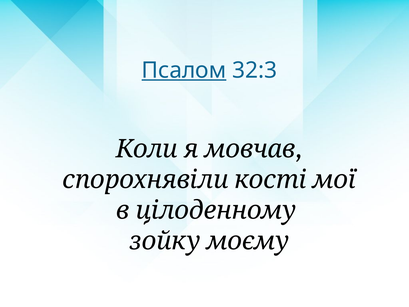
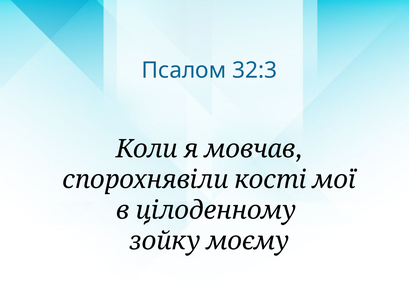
Псалом underline: present -> none (184, 70)
